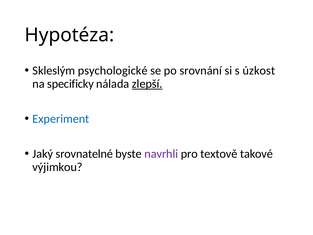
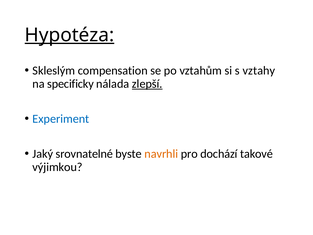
Hypotéza underline: none -> present (69, 35)
psychologické: psychologické -> compensation (113, 71)
srovnání: srovnání -> vztahům (201, 71)
úzkost: úzkost -> vztahy (259, 71)
navrhli colour: purple -> orange (161, 154)
textově: textově -> dochází (219, 154)
